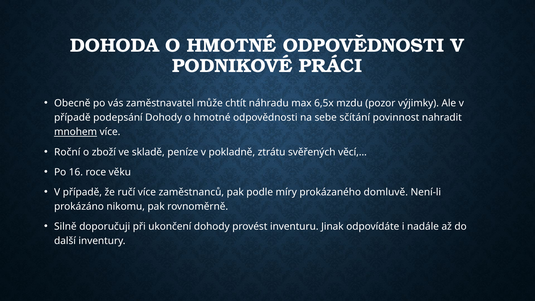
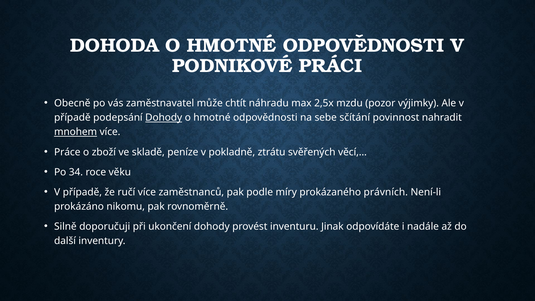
6,5x: 6,5x -> 2,5x (324, 103)
Dohody underline: none -> present (164, 118)
Roční: Roční -> Práce (67, 152)
16: 16 -> 34 (76, 172)
domluvě: domluvě -> právních (386, 192)
